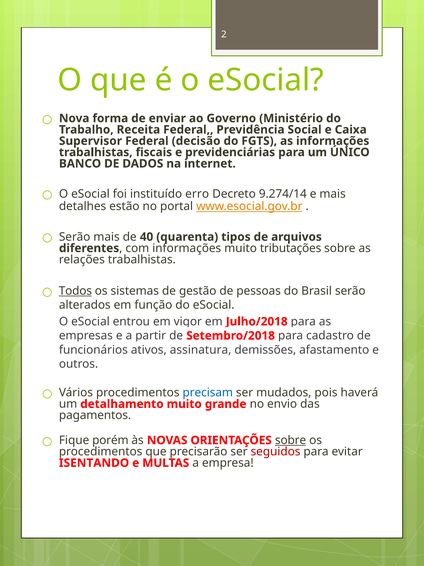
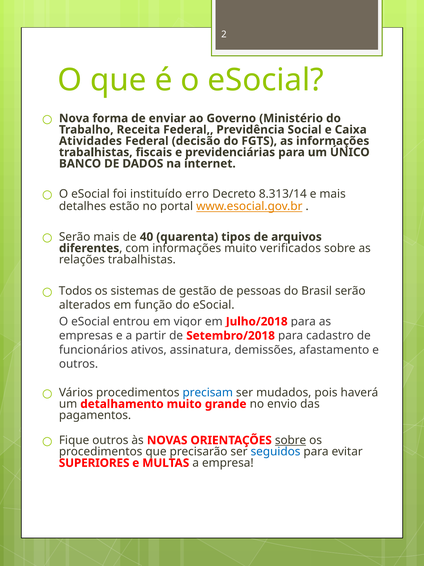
Supervisor: Supervisor -> Atividades (90, 141)
9.274/14: 9.274/14 -> 8.313/14 (283, 194)
tributações: tributações -> verificados (291, 248)
Todos underline: present -> none (75, 291)
Fique porém: porém -> outros (110, 440)
seguidos colour: red -> blue (276, 451)
ISENTANDO: ISENTANDO -> SUPERIORES (94, 462)
